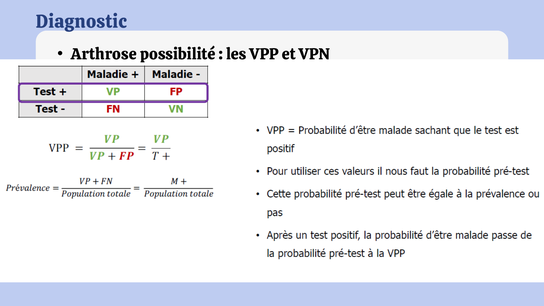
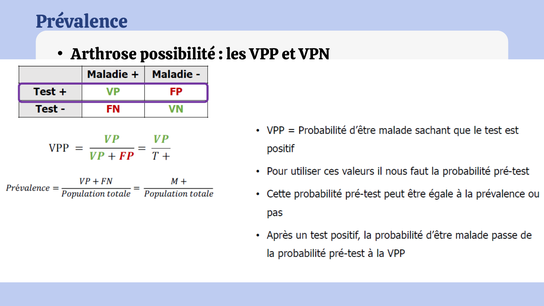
Diagnostic: Diagnostic -> Prévalence (82, 22)
